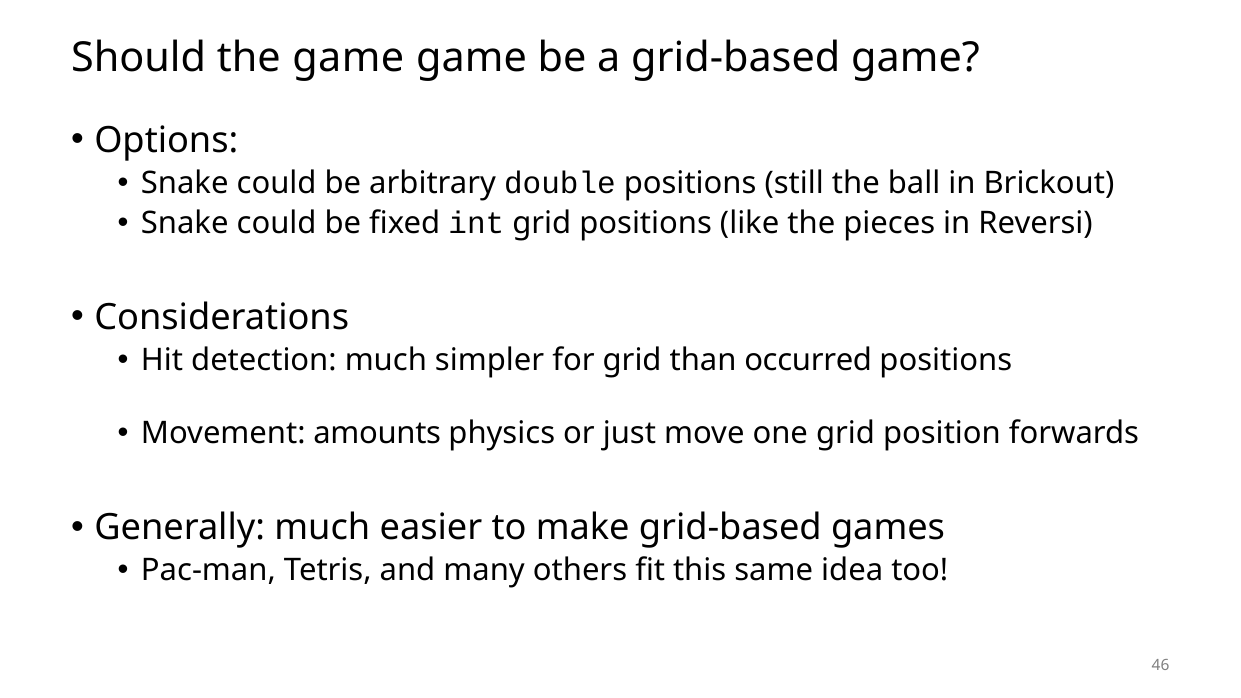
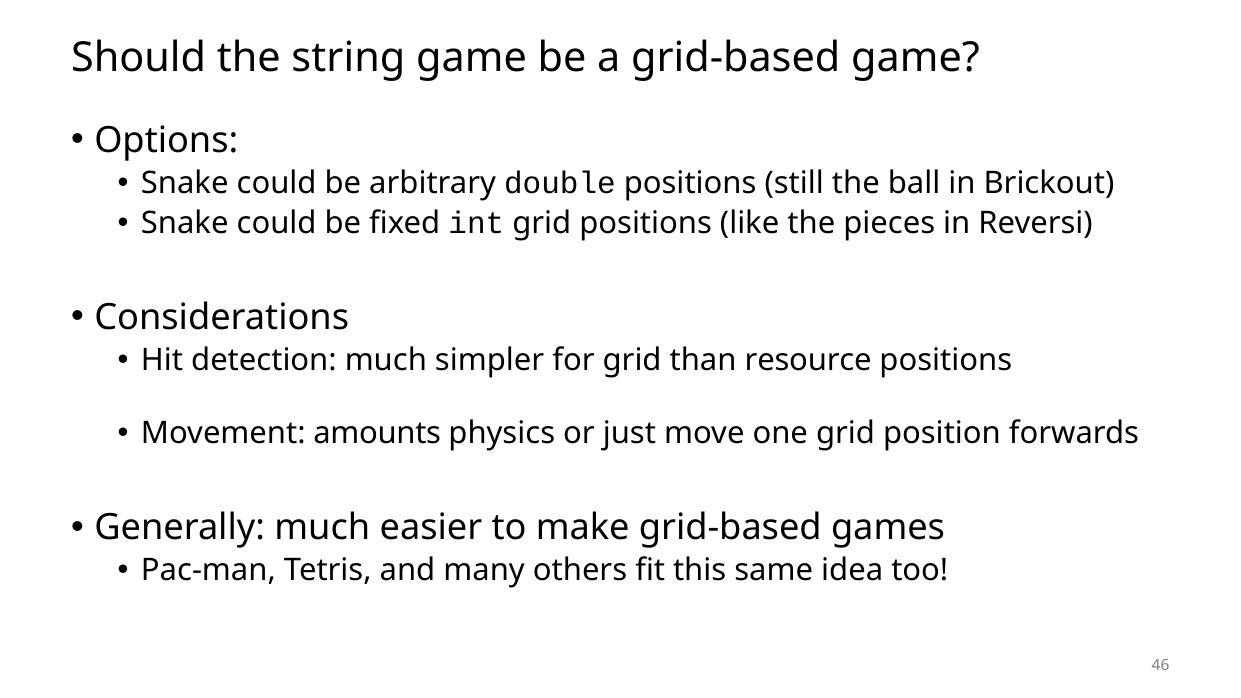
the game: game -> string (348, 58)
occurred: occurred -> resource (808, 360)
